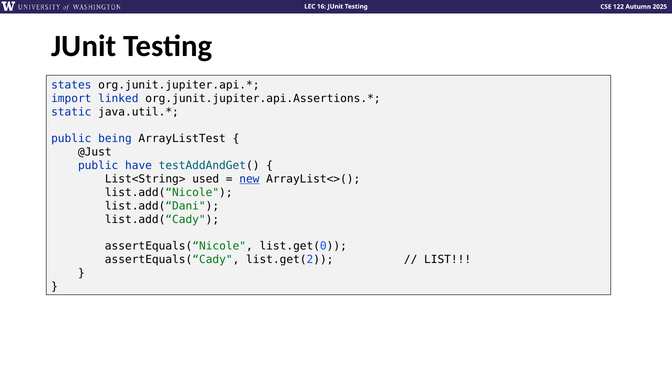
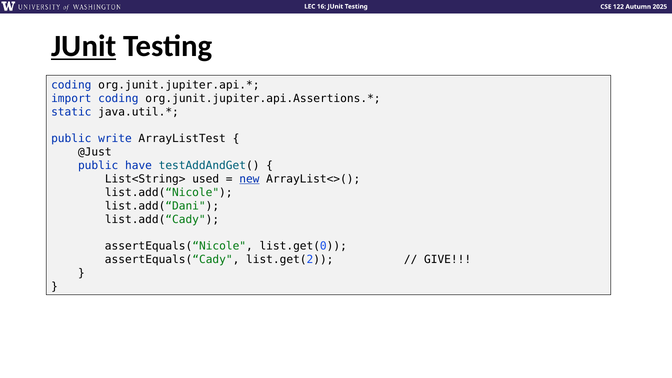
JUnit underline: none -> present (84, 46)
states: states -> coding (71, 85)
import linked: linked -> coding (118, 98)
being: being -> write (115, 139)
LIST: LIST -> GIVE (448, 260)
